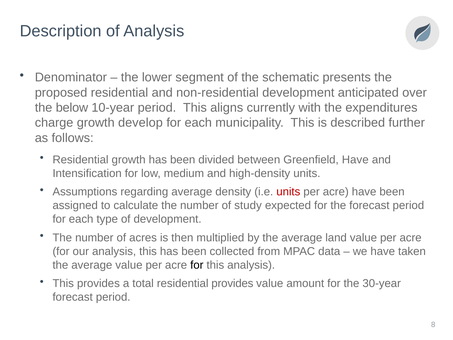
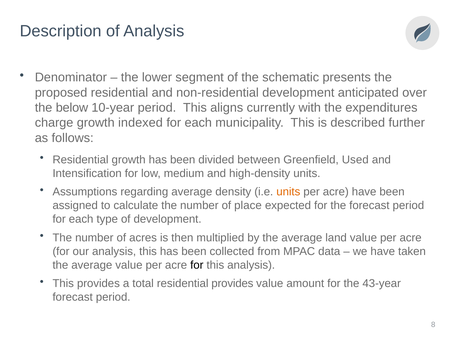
develop: develop -> indexed (140, 123)
Greenfield Have: Have -> Used (355, 160)
units colour: red -> orange (288, 192)
study: study -> place (248, 205)
30-year: 30-year -> 43-year (382, 283)
